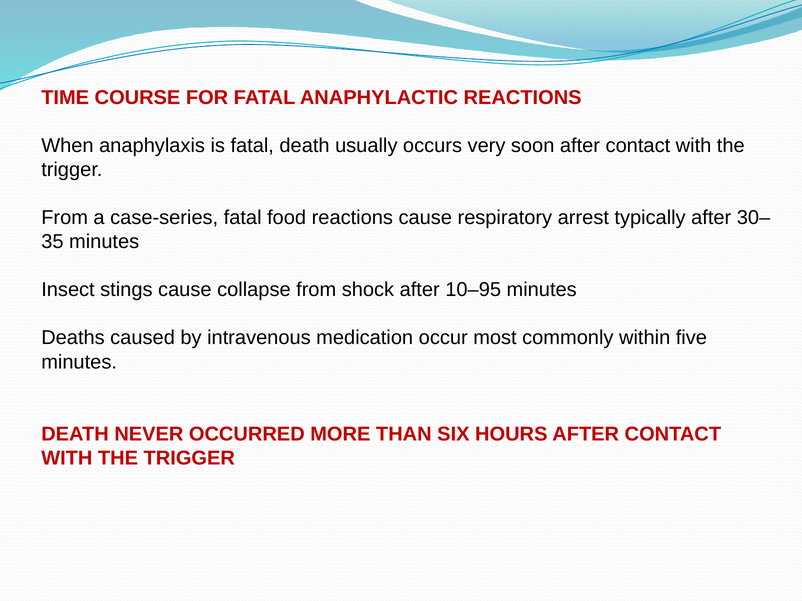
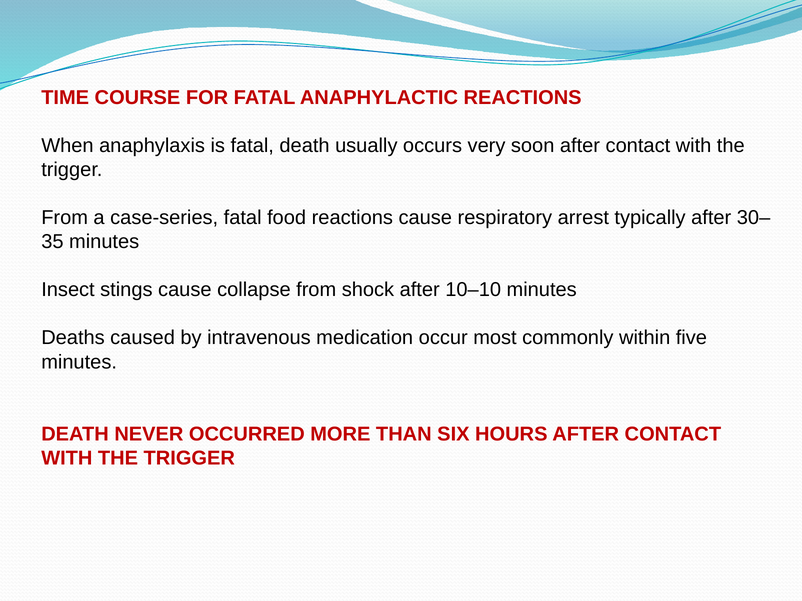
10–95: 10–95 -> 10–10 (473, 290)
